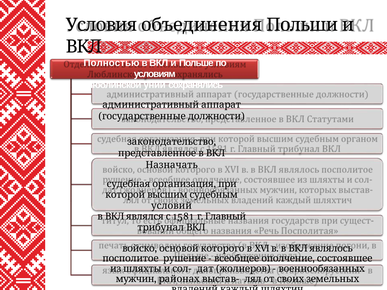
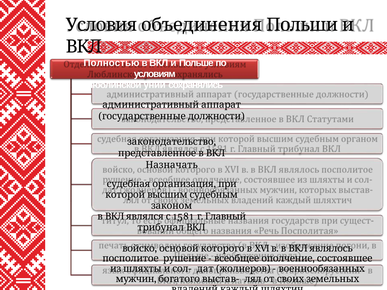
условий: условий -> законом (172, 206)
районах: районах -> богатого (179, 279)
